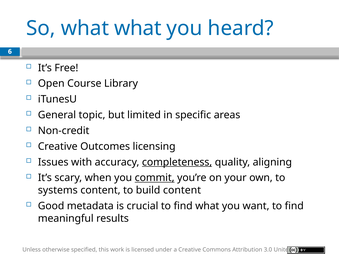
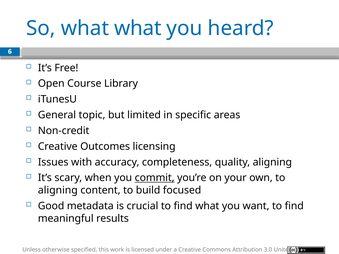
completeness underline: present -> none (177, 162)
systems: systems -> aligning (58, 190)
build content: content -> focused (182, 190)
